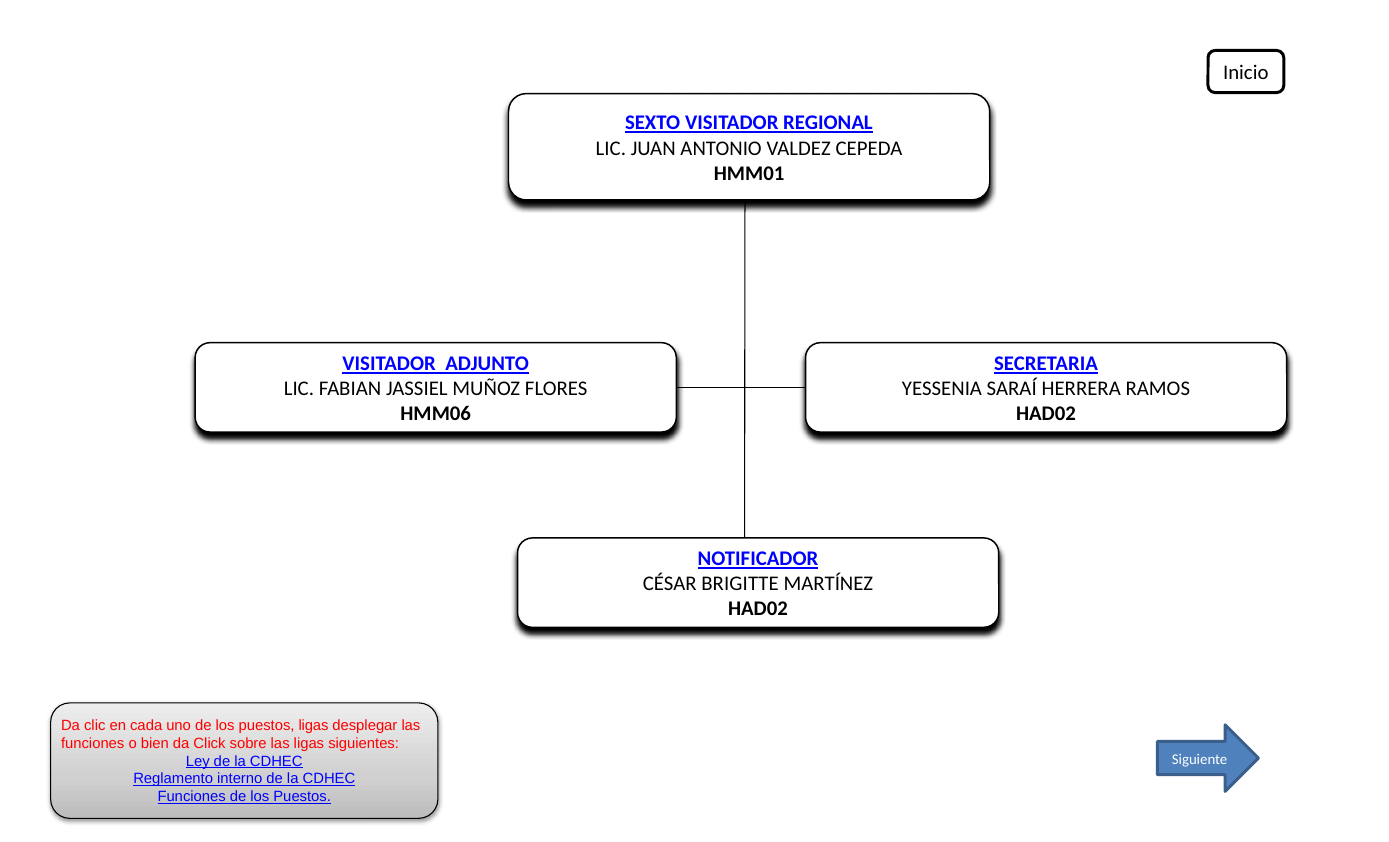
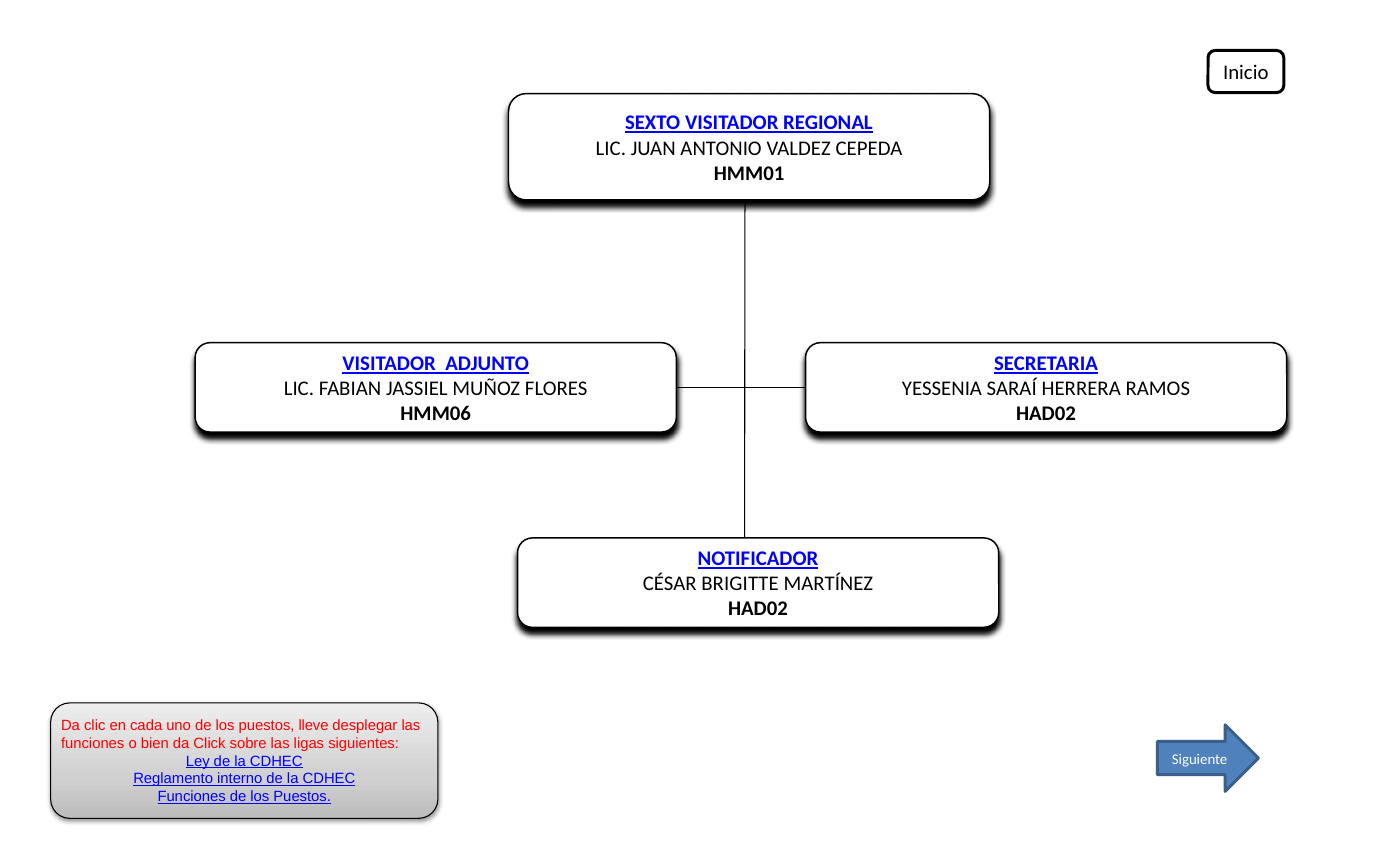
puestos ligas: ligas -> lleve (314, 725)
